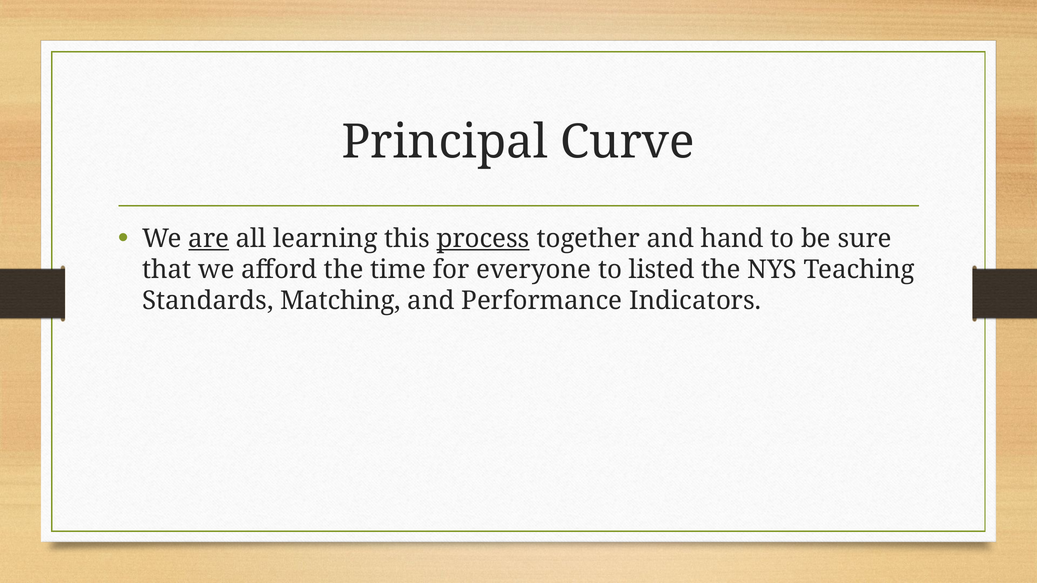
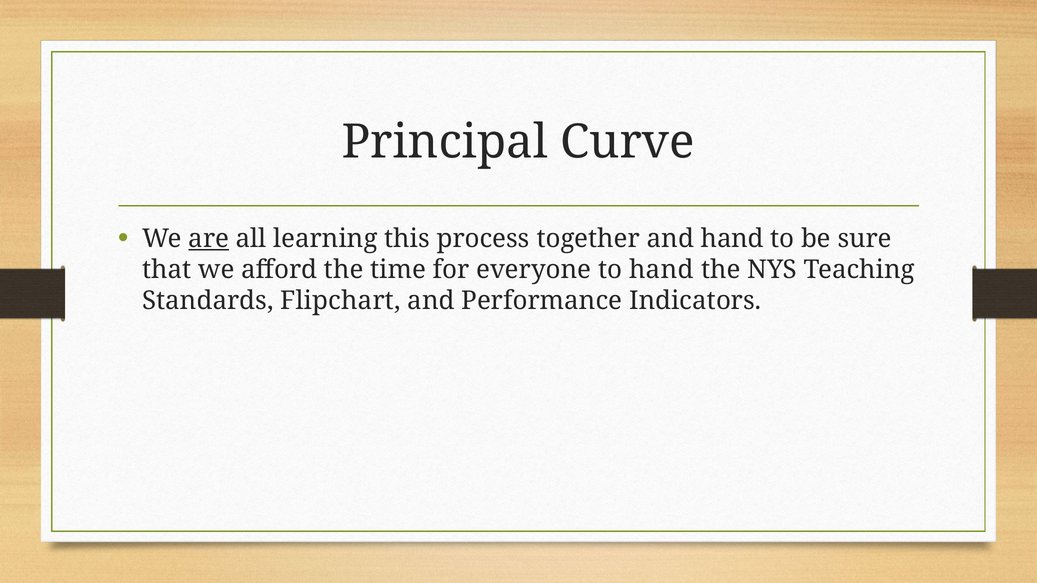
process underline: present -> none (483, 239)
to listed: listed -> hand (661, 270)
Matching: Matching -> Flipchart (340, 301)
